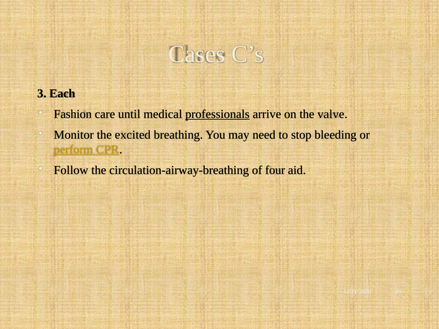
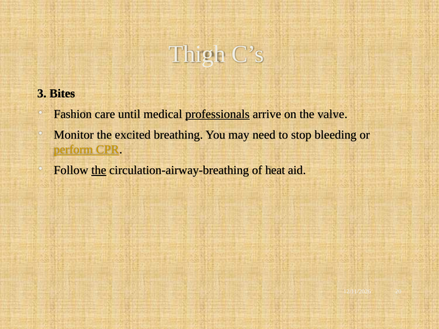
Cases: Cases -> Thigh (197, 54)
Each: Each -> Bites (62, 94)
the underline: none -> present (99, 170)
four: four -> heat (275, 170)
